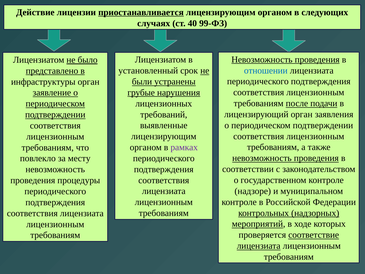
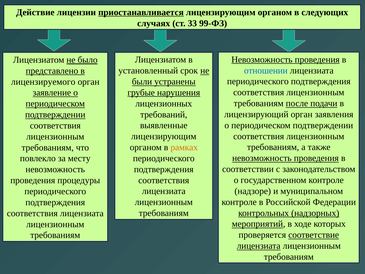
40: 40 -> 33 (192, 23)
инфраструктуры: инфраструктуры -> лицензируемого (43, 82)
рамках colour: purple -> orange (184, 147)
